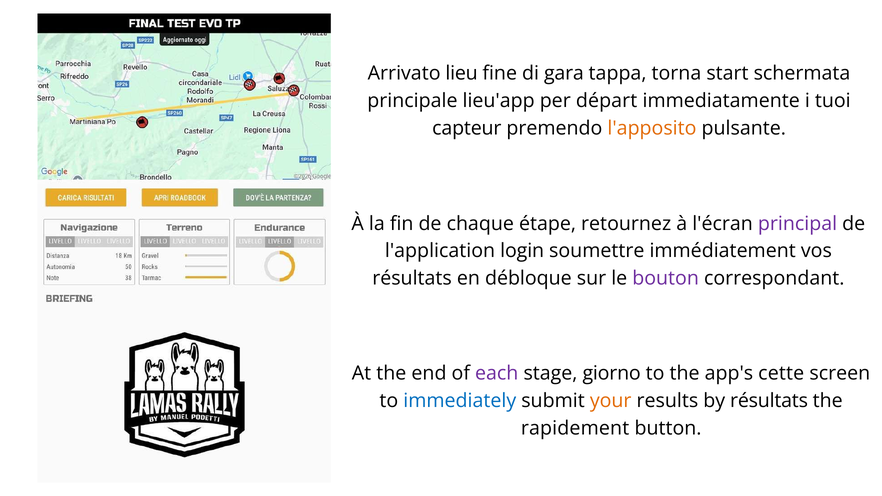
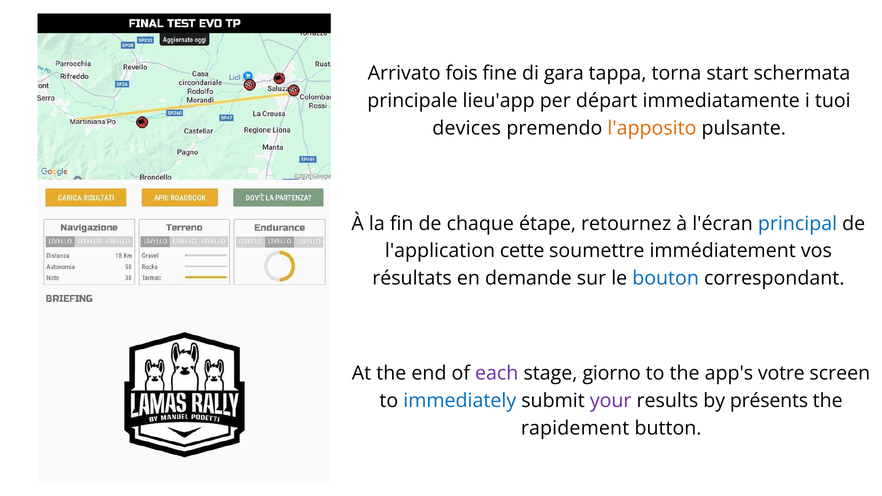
lieu: lieu -> fois (462, 73)
capteur: capteur -> devices (467, 128)
principal colour: purple -> blue (798, 224)
login: login -> cette (522, 251)
débloque: débloque -> demande (528, 278)
bouton colour: purple -> blue (666, 278)
cette: cette -> votre (781, 374)
your colour: orange -> purple (611, 401)
by résultats: résultats -> présents (769, 401)
